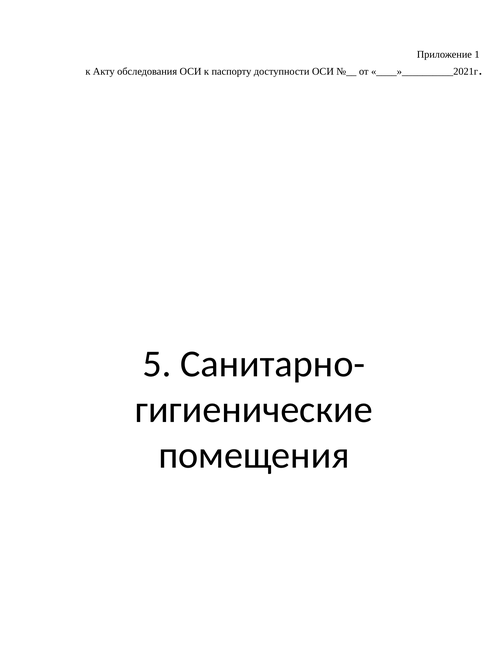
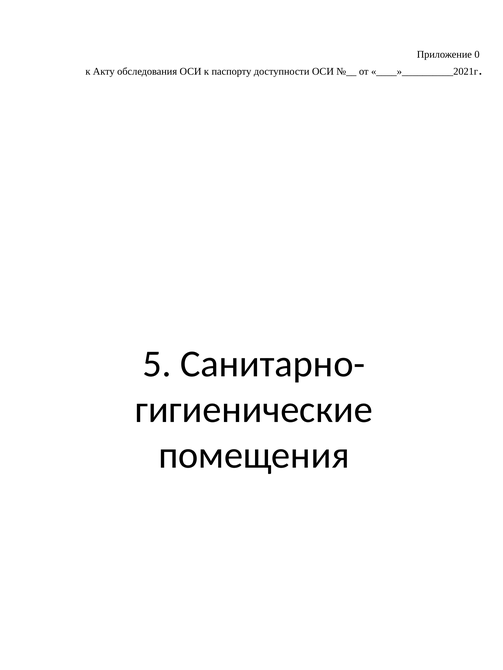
1: 1 -> 0 (477, 55)
